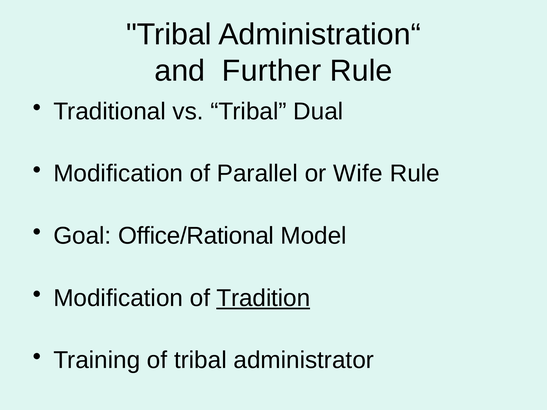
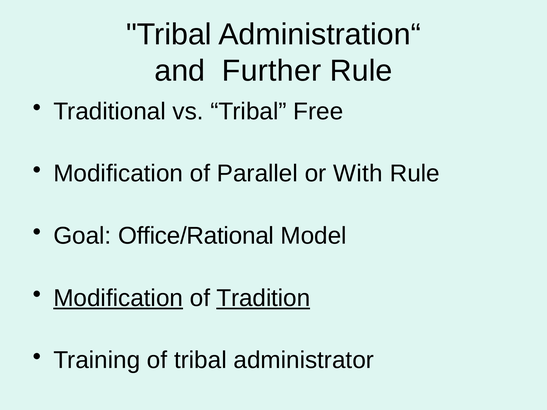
Dual: Dual -> Free (318, 111)
Wife: Wife -> With (358, 174)
Modification underline: none -> present (118, 298)
